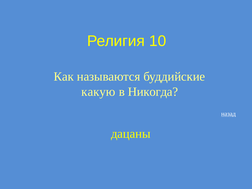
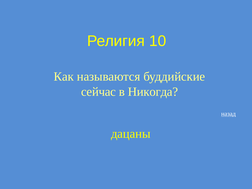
какую: какую -> сейчас (99, 92)
